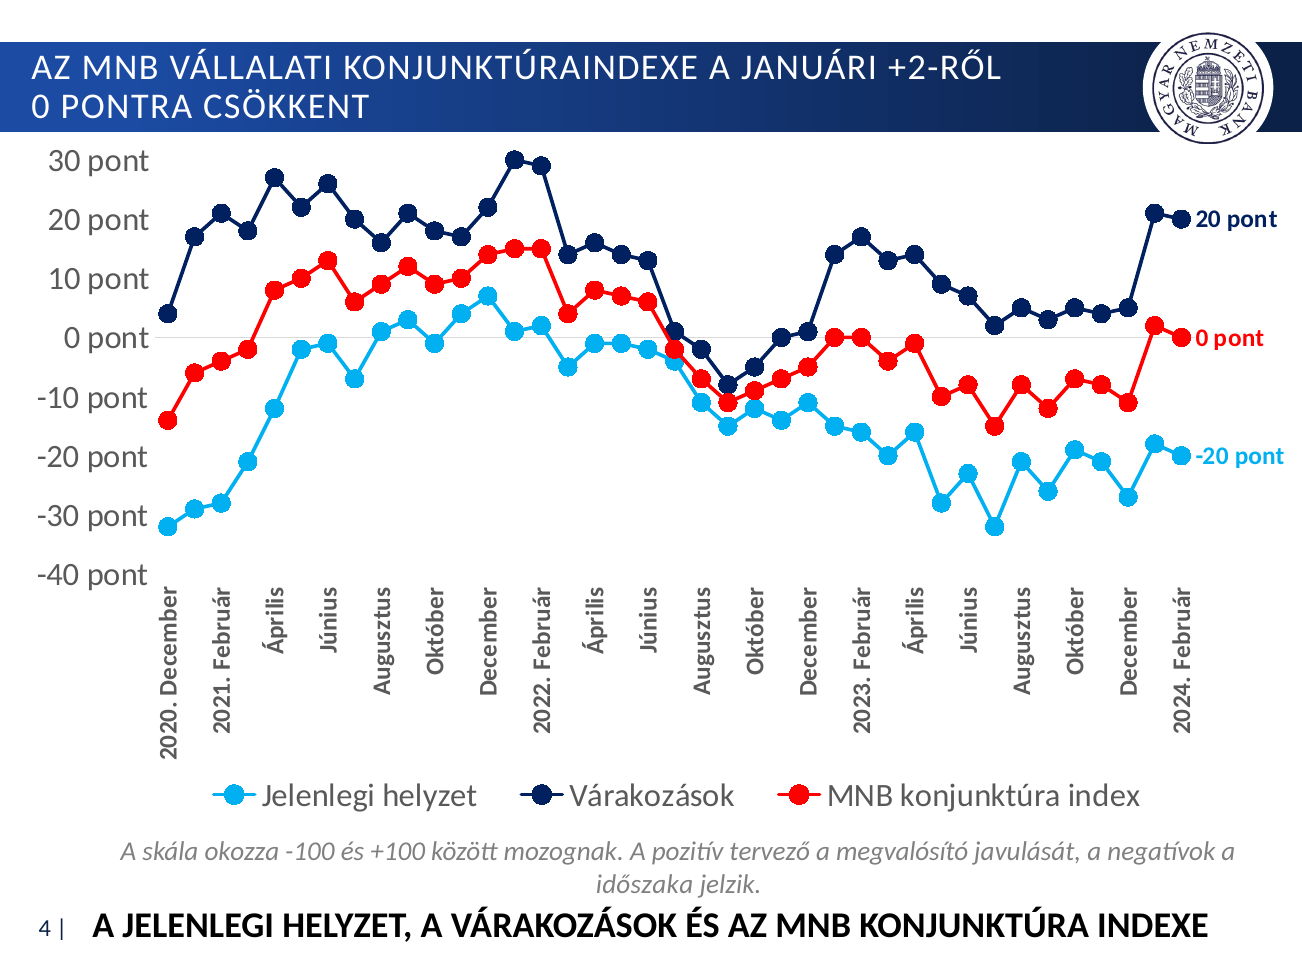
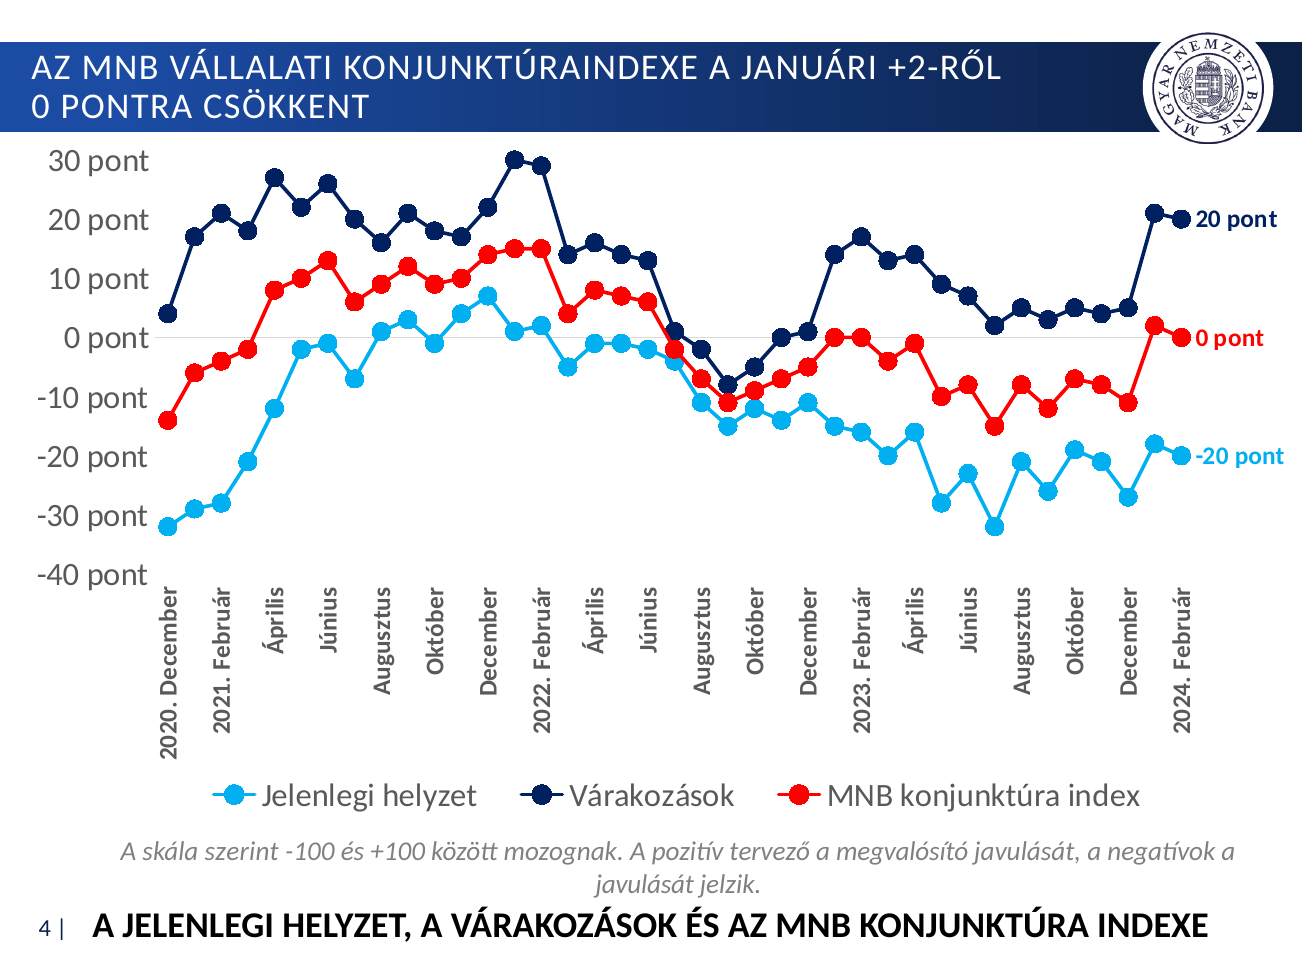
okozza: okozza -> szerint (242, 852)
időszaka: időszaka -> javulását (645, 885)
